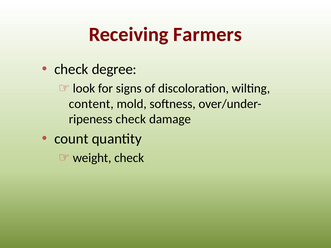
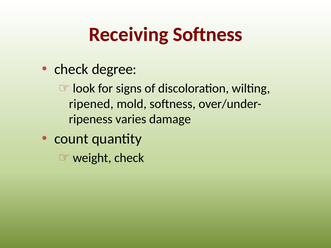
Receiving Farmers: Farmers -> Softness (208, 34)
content: content -> ripened (91, 104)
check: check -> varies (131, 119)
